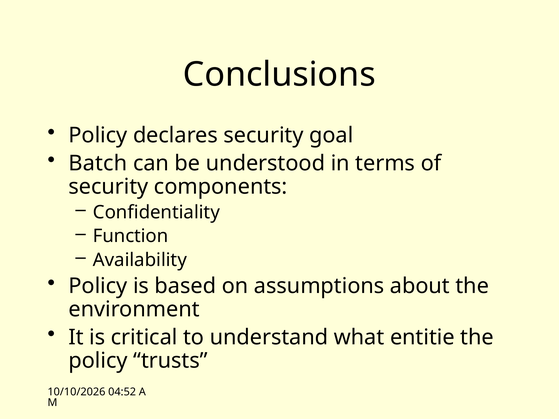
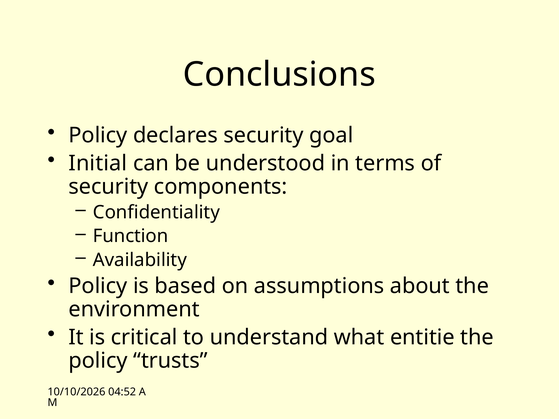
Batch: Batch -> Initial (98, 163)
